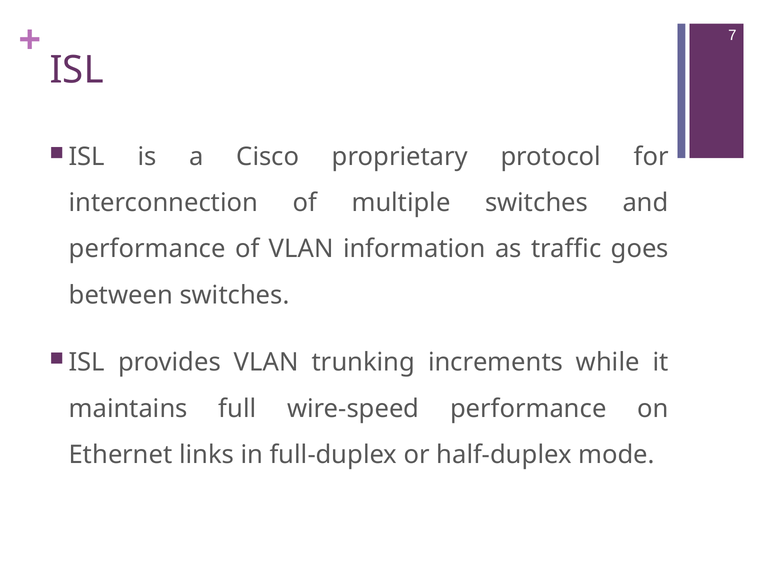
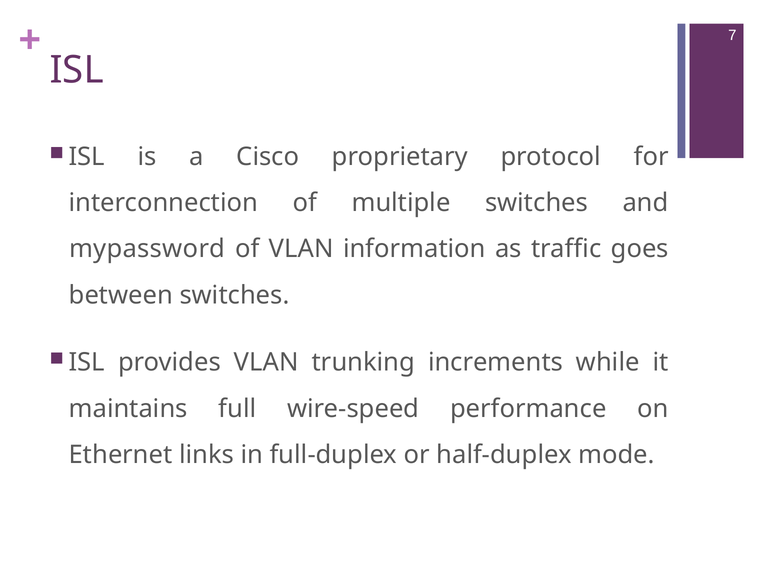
performance: performance -> mypassword (147, 249)
